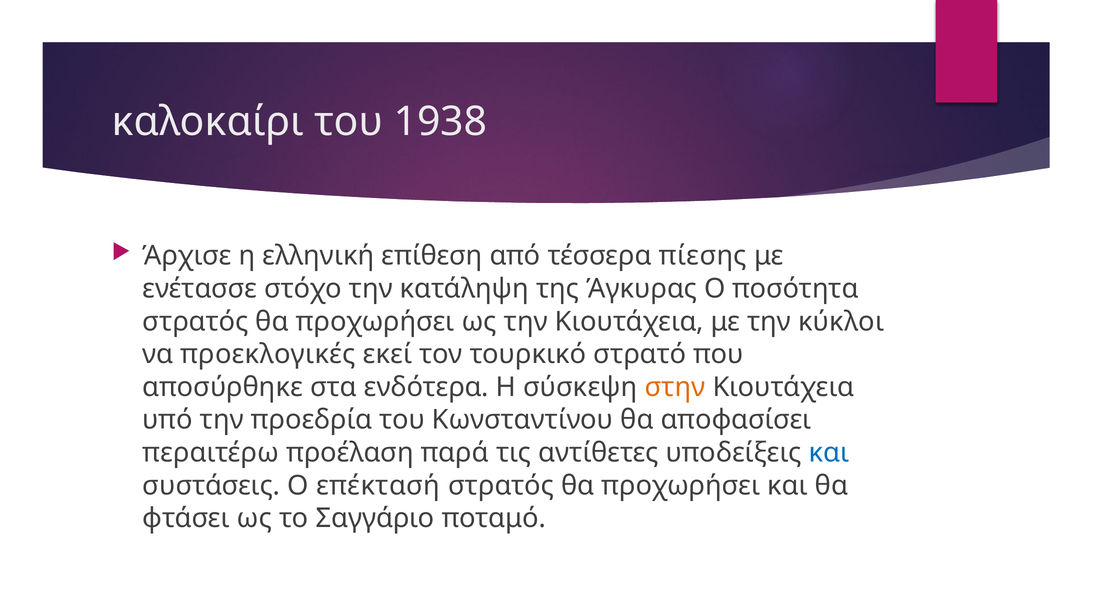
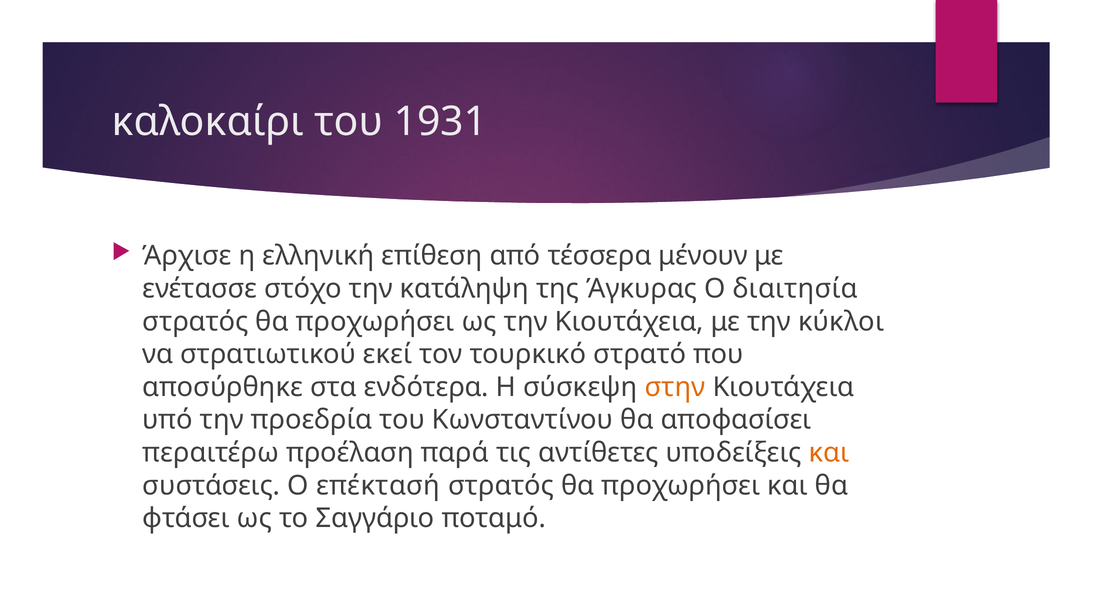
1938: 1938 -> 1931 (440, 122)
πίεσης: πίεσης -> μένουν (703, 256)
ποσότητα: ποσότητα -> διαιτησία (795, 289)
προεκλογικές: προεκλογικές -> στρατιωτικού (268, 354)
και colour: blue -> orange (829, 453)
